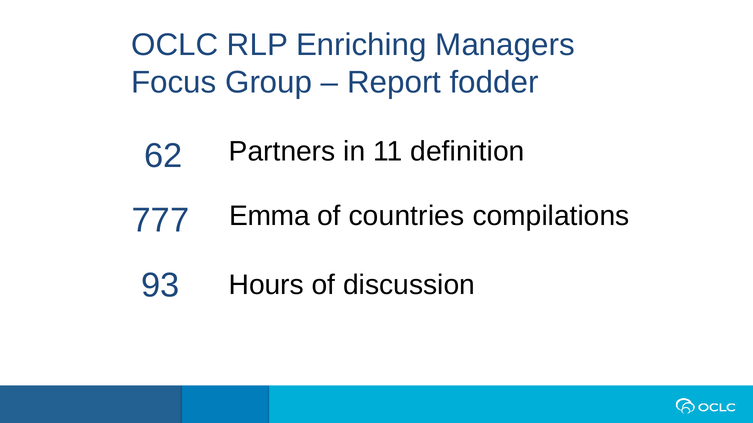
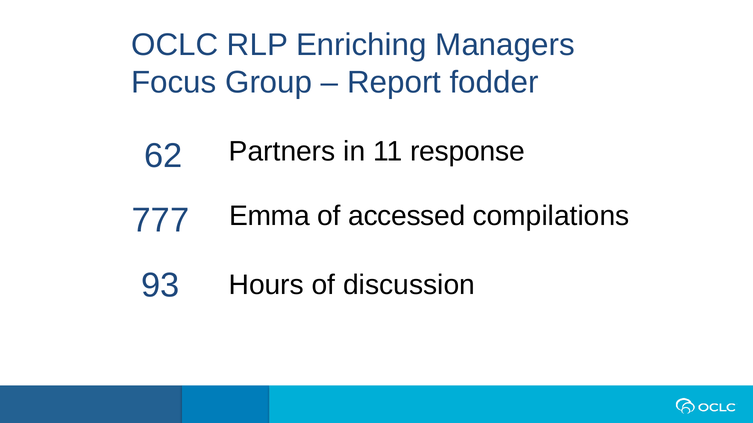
definition: definition -> response (468, 152)
countries: countries -> accessed (407, 216)
